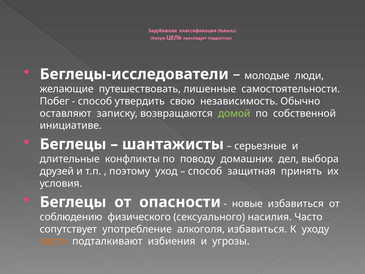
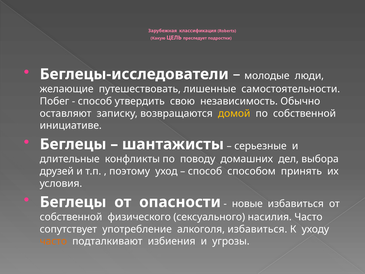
домой colour: light green -> yellow (234, 113)
защитная: защитная -> способом (251, 171)
соблюдению: соблюдению -> собственной (71, 217)
